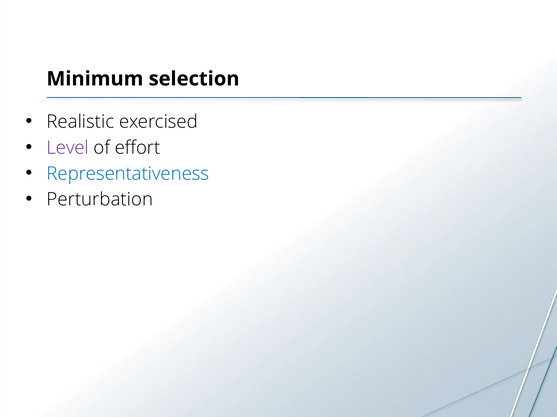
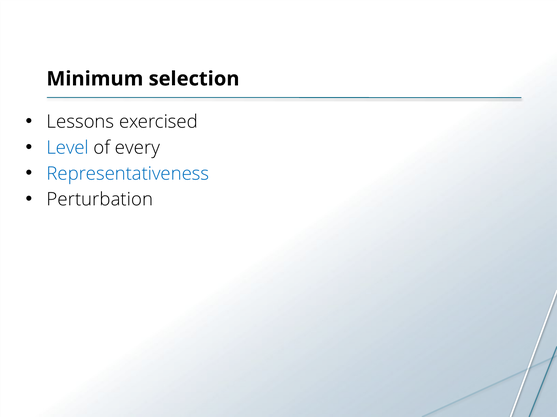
Realistic: Realistic -> Lessons (80, 122)
Level colour: purple -> blue (68, 148)
effort: effort -> every (137, 148)
